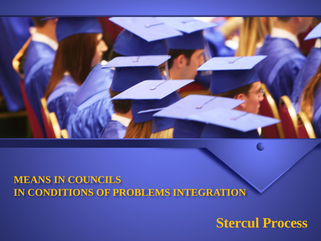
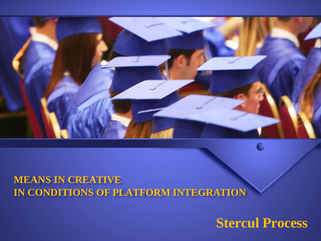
COUNCILS: COUNCILS -> CREATIVE (94, 180)
PROBLEMS: PROBLEMS -> PLATFORM (141, 192)
